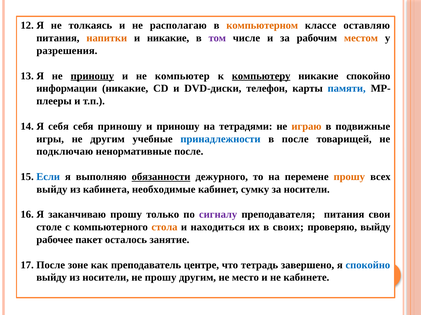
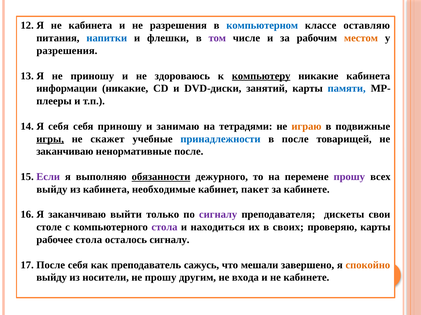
не толкаясь: толкаясь -> кабинета (90, 26)
не располагаю: располагаю -> разрешения (178, 26)
компьютерном colour: orange -> blue (262, 26)
напитки colour: orange -> blue (107, 38)
и никакие: никакие -> флешки (168, 38)
приношу underline: present -> none (92, 76)
компьютер: компьютер -> здороваюсь (182, 76)
никакие спокойно: спокойно -> кабинета (368, 76)
телефон: телефон -> занятий (267, 89)
и приношу: приношу -> занимаю (178, 127)
игры underline: none -> present (50, 139)
не другим: другим -> скажет (107, 139)
подключаю: подключаю -> заканчиваю (65, 152)
Если colour: blue -> purple (48, 177)
прошу colour: orange -> purple (349, 177)
сумку: сумку -> пакет (255, 190)
за носители: носители -> кабинете (307, 190)
заканчиваю прошу: прошу -> выйти (126, 215)
преподавателя питания: питания -> дискеты (344, 215)
стола colour: orange -> purple (164, 228)
проверяю выйду: выйду -> карты (375, 228)
рабочее пакет: пакет -> стола (89, 240)
осталось занятие: занятие -> сигналу (170, 240)
После зоне: зоне -> себя (78, 266)
центре: центре -> сажусь (202, 266)
тетрадь: тетрадь -> мешали (260, 266)
спокойно colour: blue -> orange (368, 266)
место: место -> входа (245, 278)
